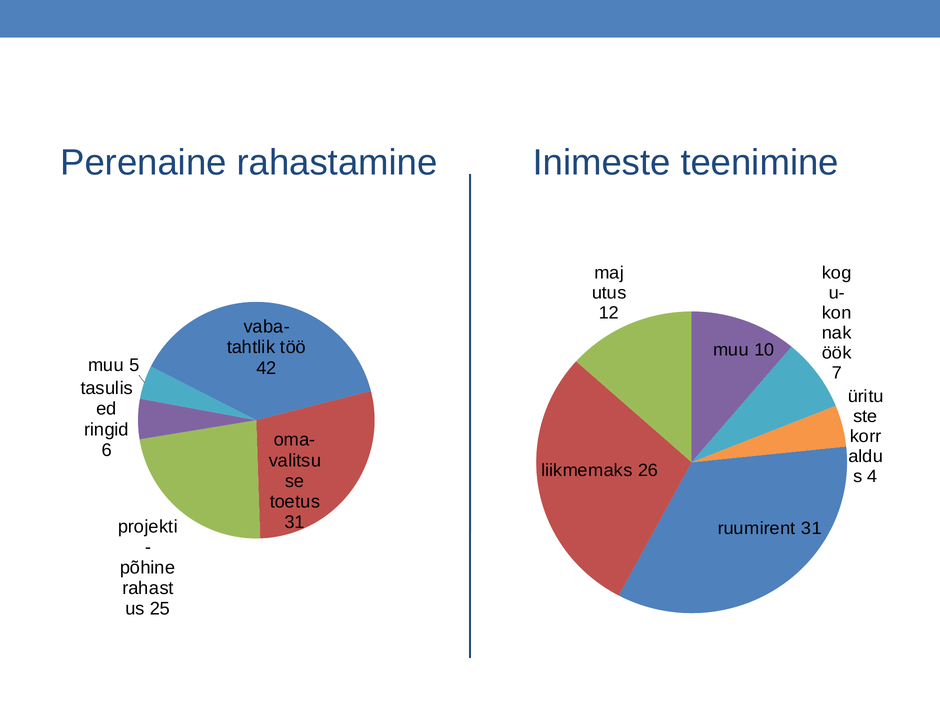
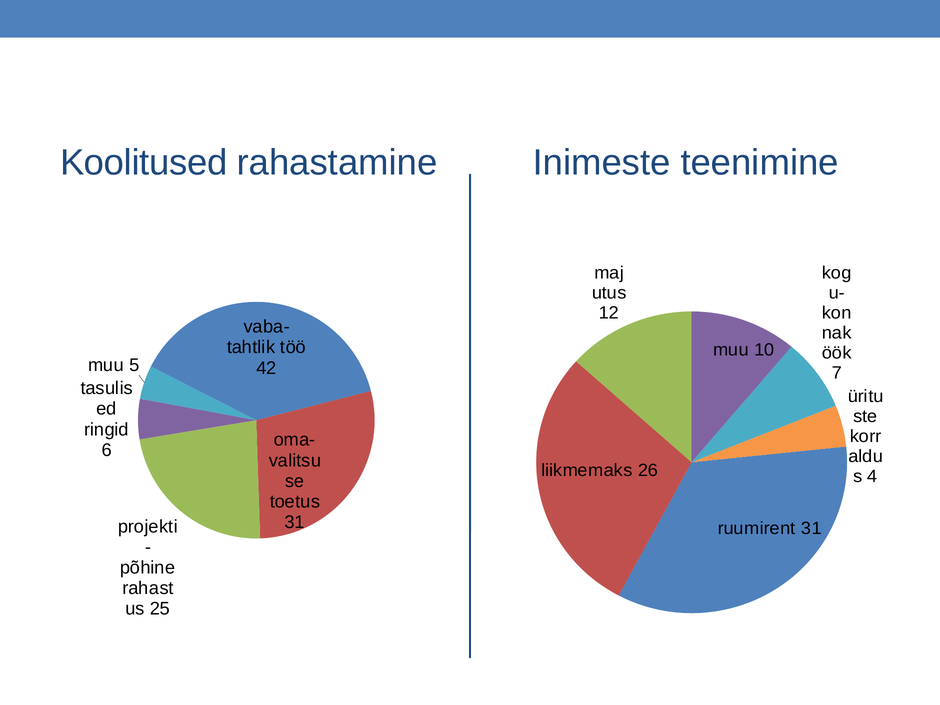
Perenaine: Perenaine -> Koolitused (144, 163)
